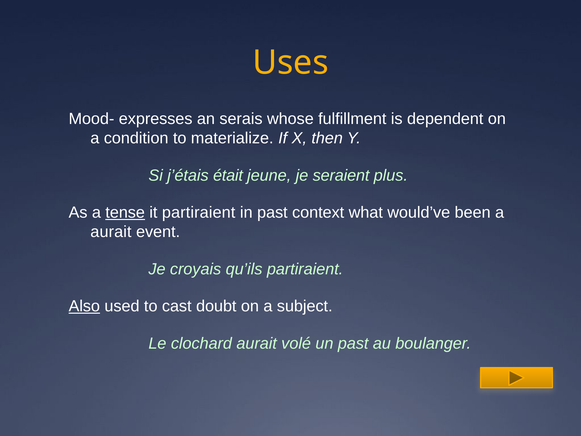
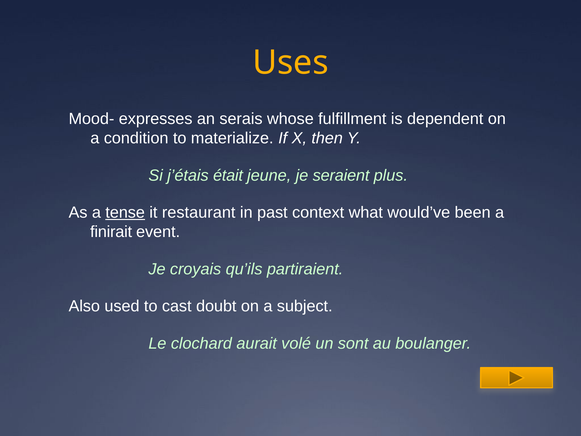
it partiraient: partiraient -> restaurant (199, 212)
aurait: aurait -> finirait (111, 232)
Also underline: present -> none (84, 306)
un past: past -> sont (353, 343)
